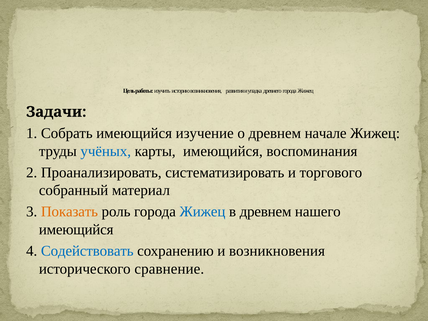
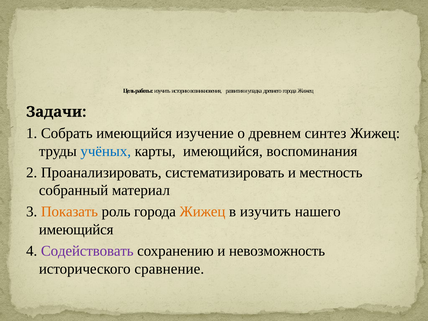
начале: начале -> синтез (325, 133)
торгового: торгового -> местность (331, 173)
Жижец colour: blue -> orange (202, 212)
в древнем: древнем -> изучить (265, 212)
Содействовать colour: blue -> purple (87, 251)
и возникновения: возникновения -> невозможность (277, 251)
